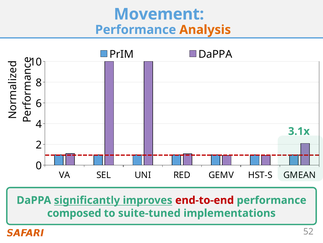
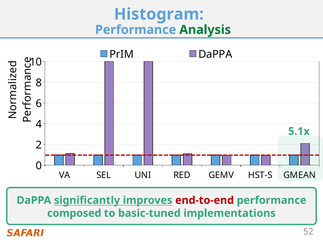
Movement: Movement -> Histogram (159, 14)
Analysis colour: orange -> green (205, 30)
3.1x: 3.1x -> 5.1x (299, 131)
suite-tuned: suite-tuned -> basic-tuned (149, 213)
